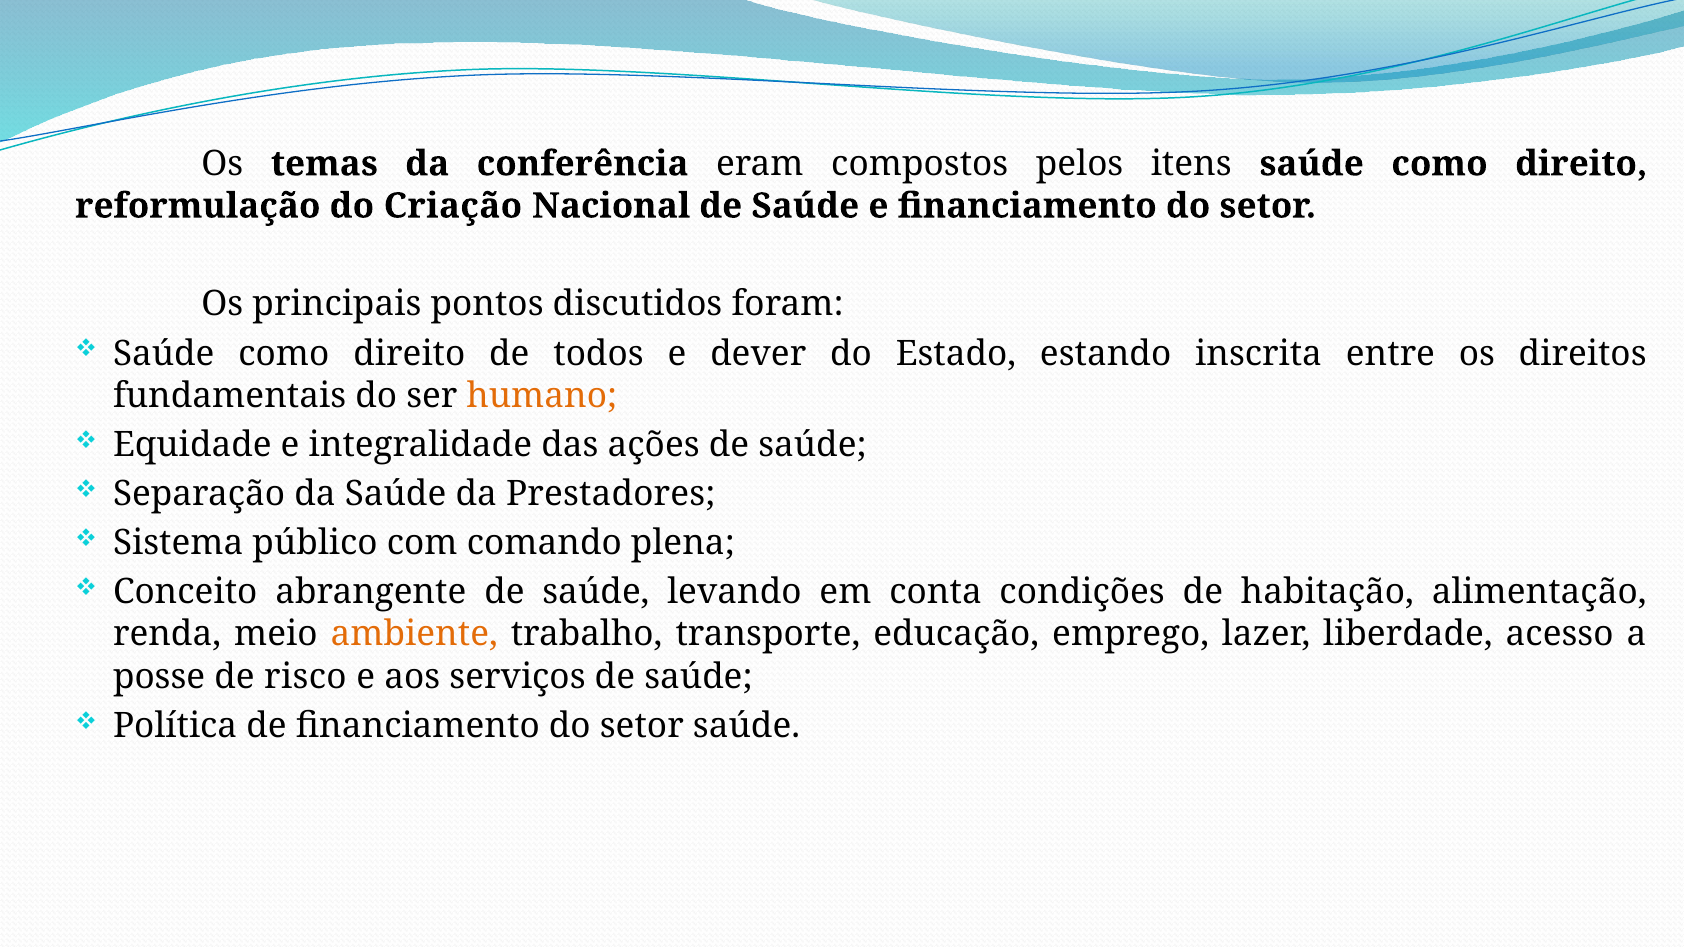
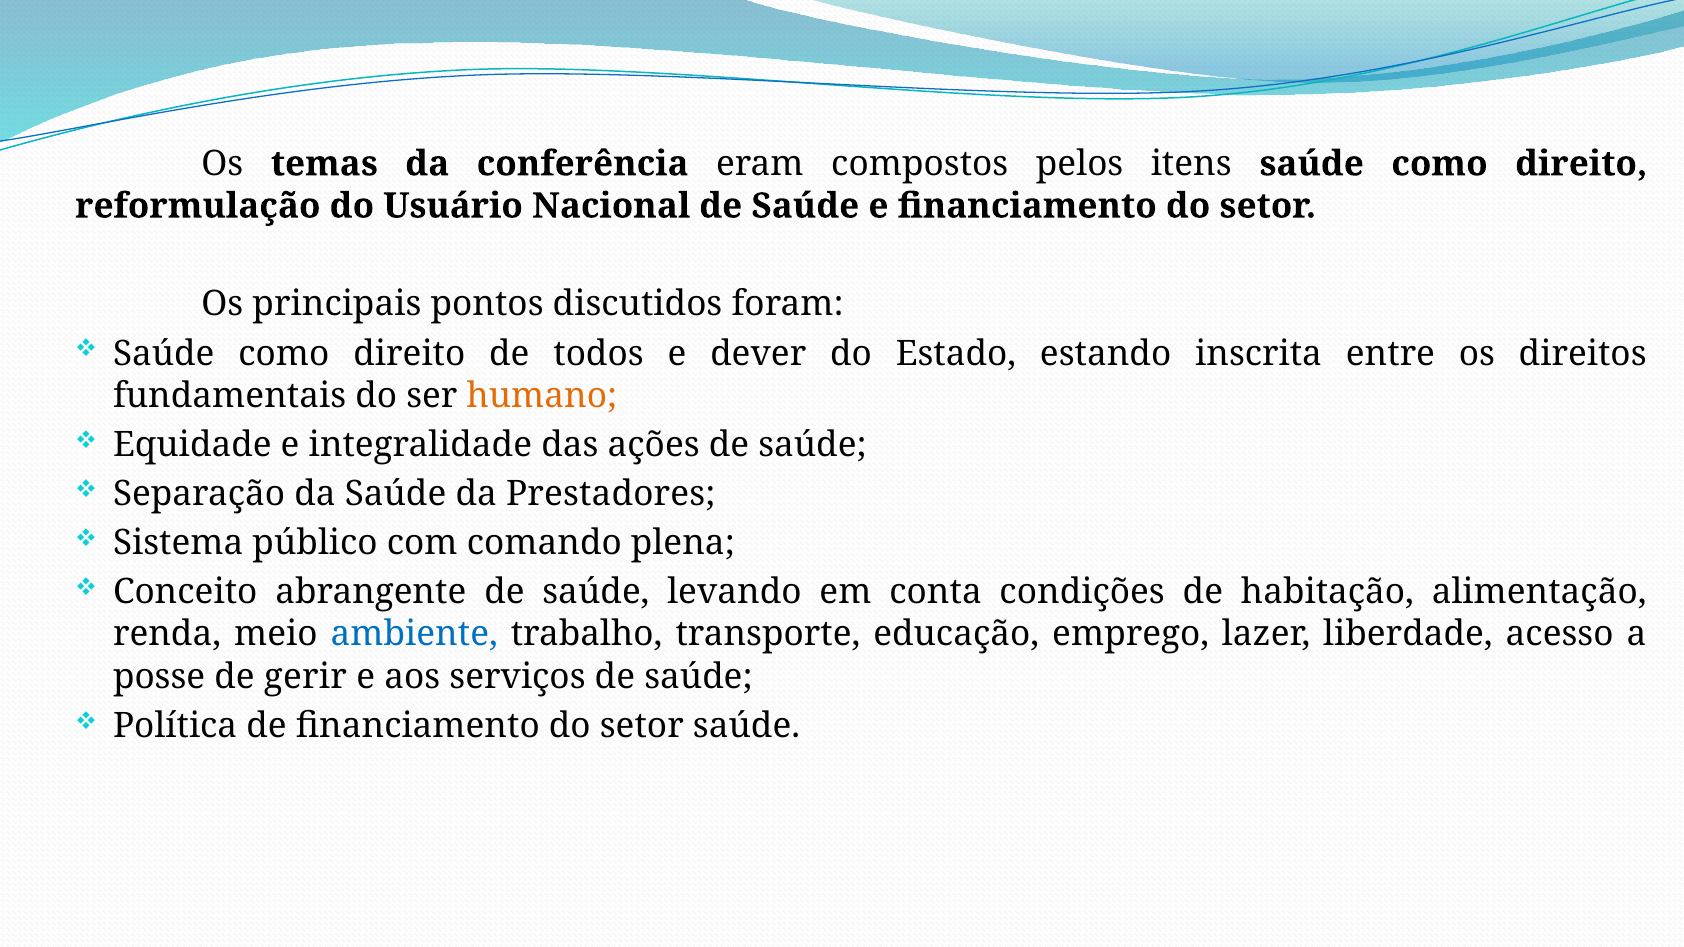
Criação: Criação -> Usuário (453, 206)
ambiente colour: orange -> blue (414, 635)
risco: risco -> gerir (305, 677)
